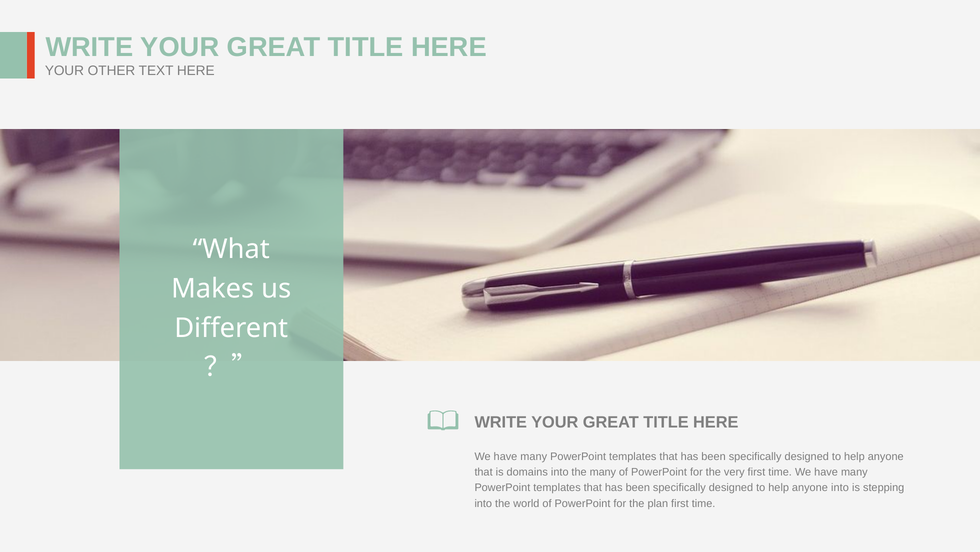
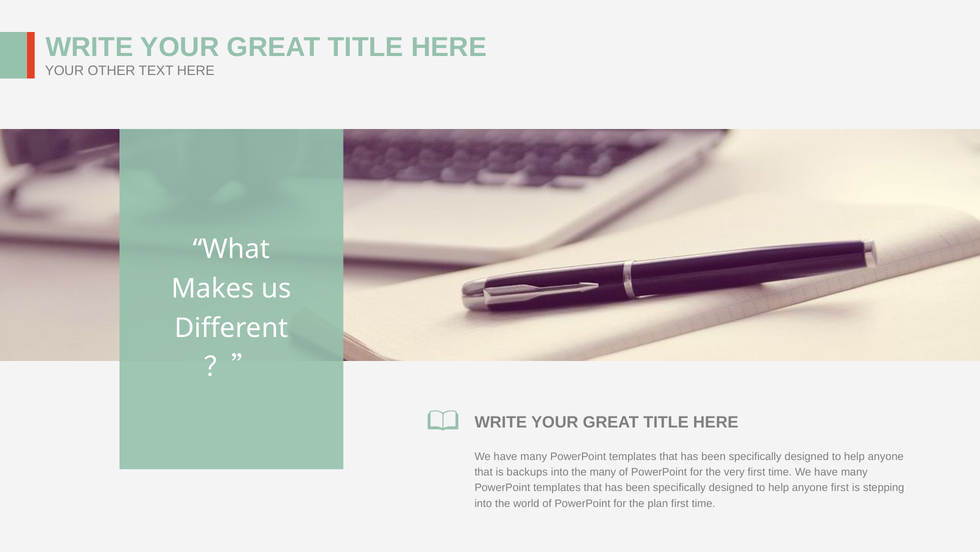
domains: domains -> backups (527, 471)
anyone into: into -> first (840, 487)
